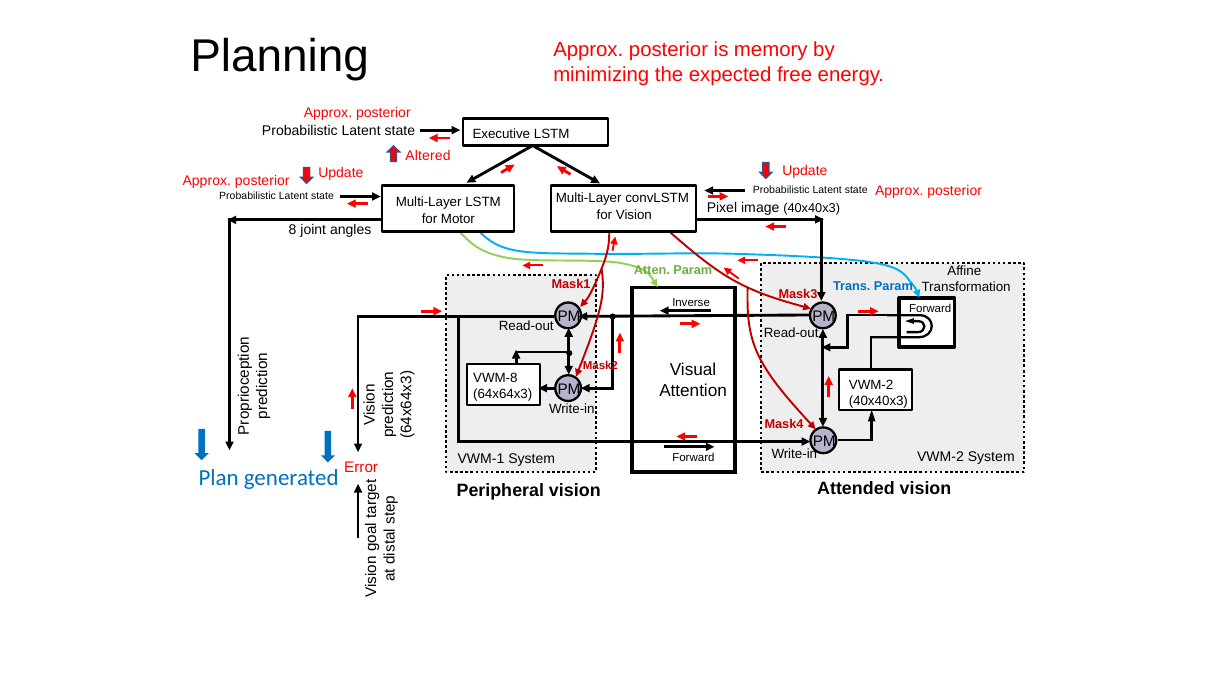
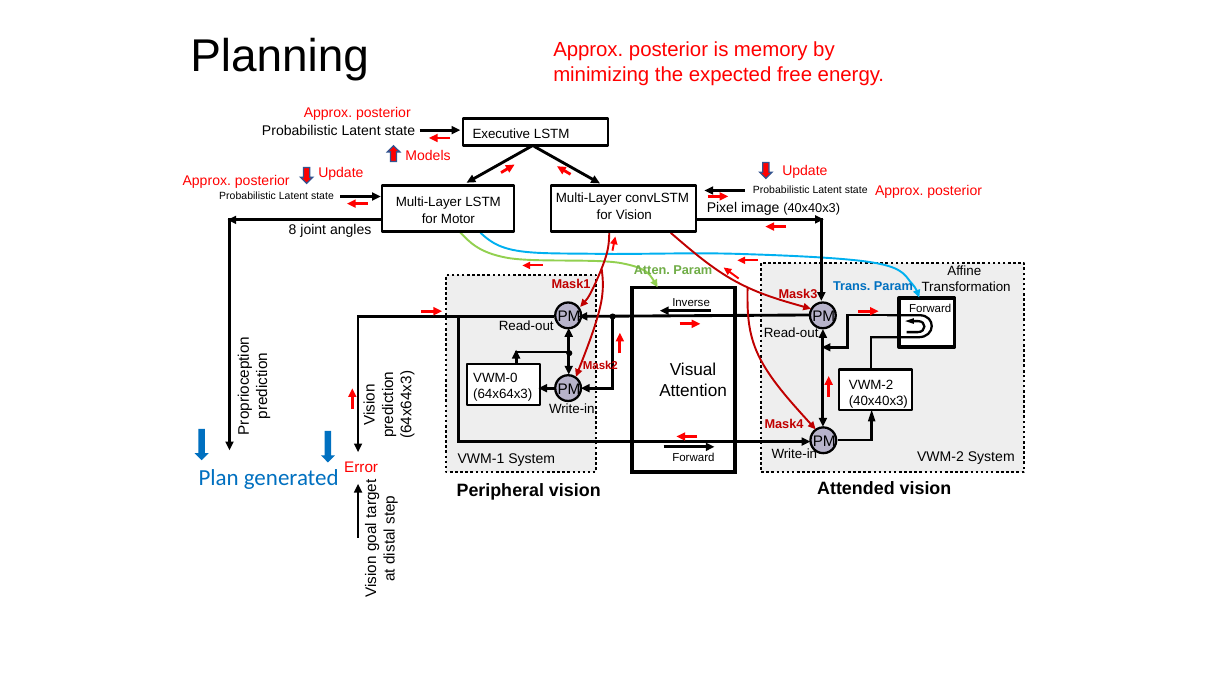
Altered: Altered -> Models (428, 156)
VWM-8: VWM-8 -> VWM-0 (495, 378)
